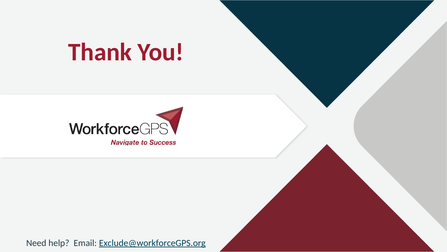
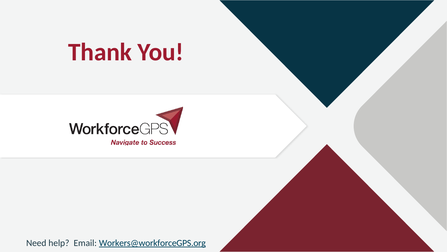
Exclude@workforceGPS.org: Exclude@workforceGPS.org -> Workers@workforceGPS.org (152, 242)
